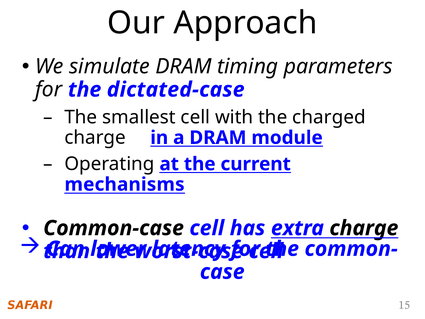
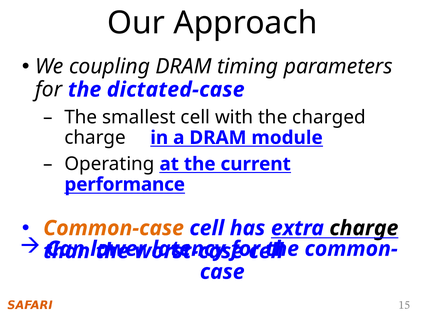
simulate: simulate -> coupling (110, 67)
mechanisms: mechanisms -> performance (125, 184)
Common-case colour: black -> orange (114, 228)
